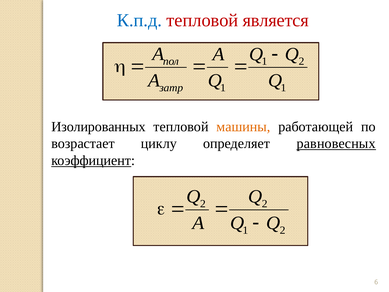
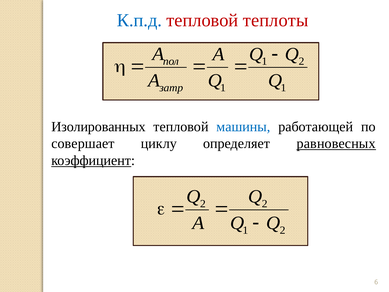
является: является -> теплоты (276, 20)
машины colour: orange -> blue (243, 127)
возрастает: возрастает -> совершает (83, 143)
